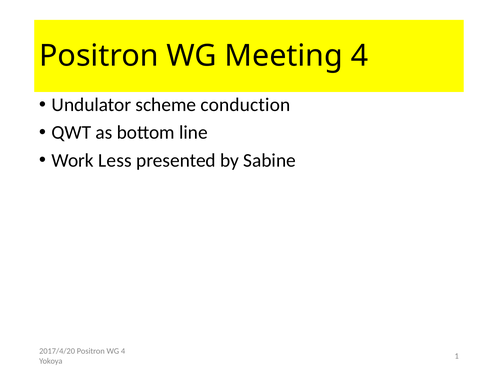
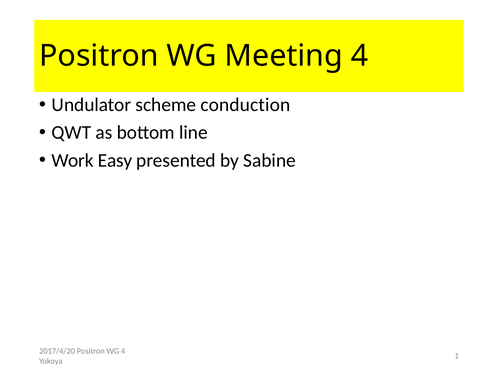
Less: Less -> Easy (115, 161)
